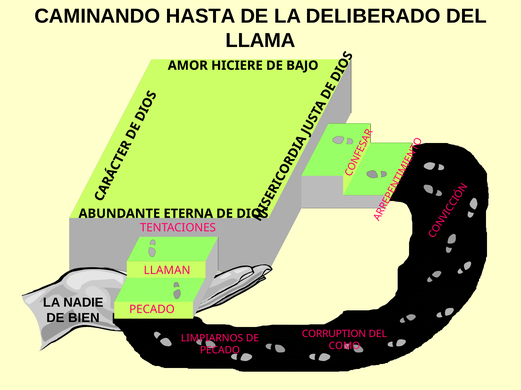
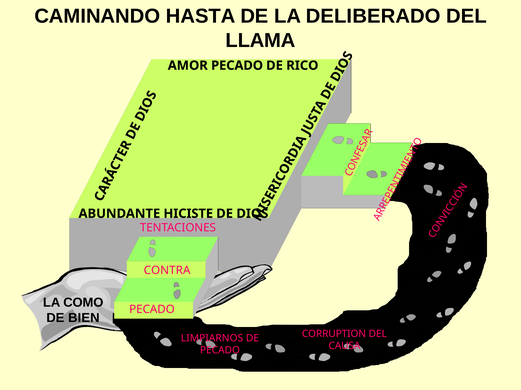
AMOR HICIERE: HICIERE -> PECADO (237, 66)
BAJO: BAJO -> RICO (302, 66)
ETERNA: ETERNA -> HICISTE (188, 214)
LLAMAN: LLAMAN -> CONTRA (167, 271)
NADIE: NADIE -> COMO (83, 303)
COMO: COMO -> CAUSA (344, 347)
